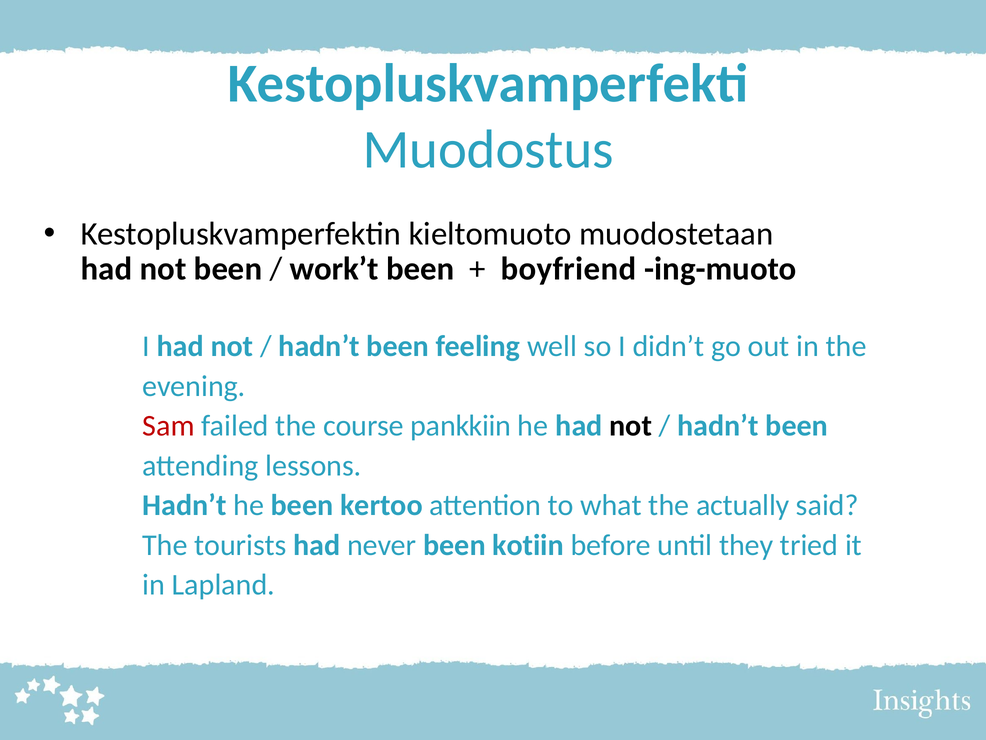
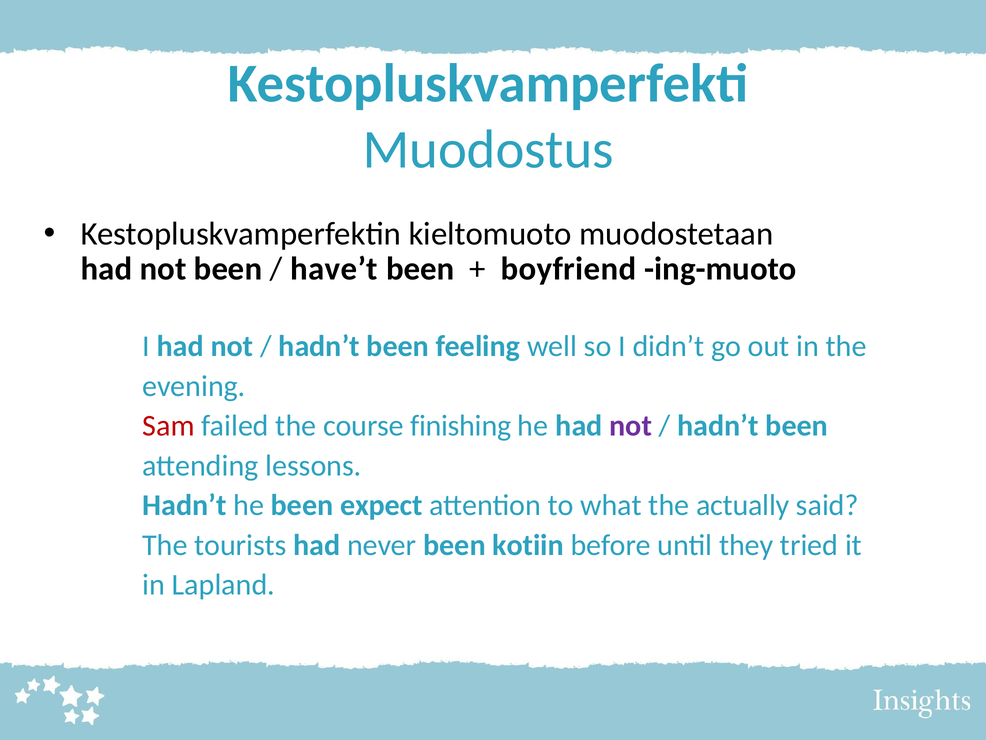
work’t: work’t -> have’t (334, 269)
pankkiin: pankkiin -> finishing (461, 426)
not colour: black -> purple (631, 426)
kertoo: kertoo -> expect (381, 505)
